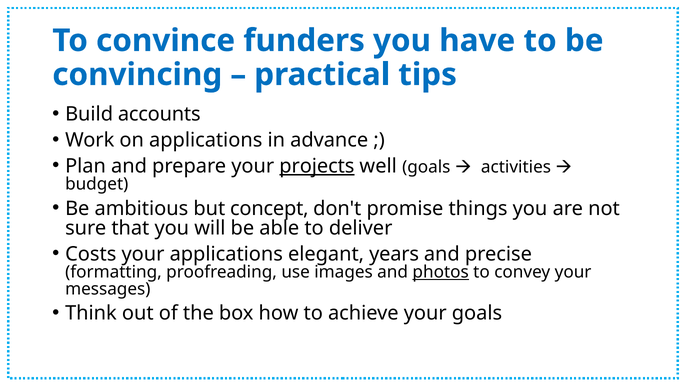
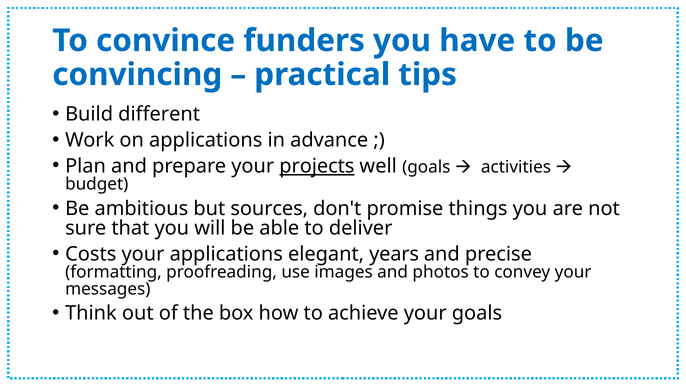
accounts: accounts -> different (159, 114)
concept: concept -> sources (269, 209)
photos underline: present -> none (441, 272)
